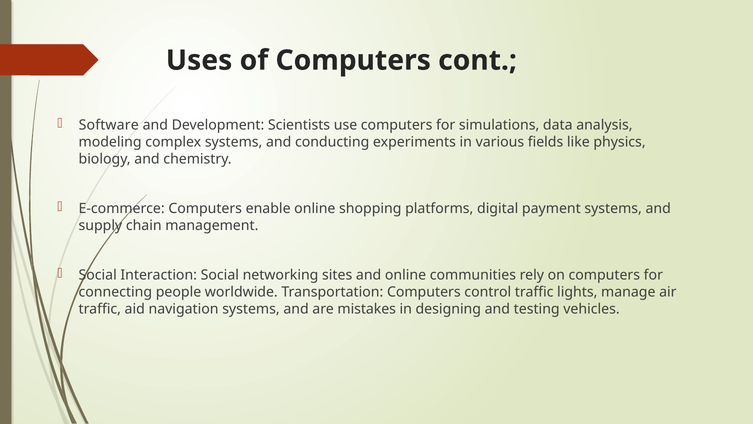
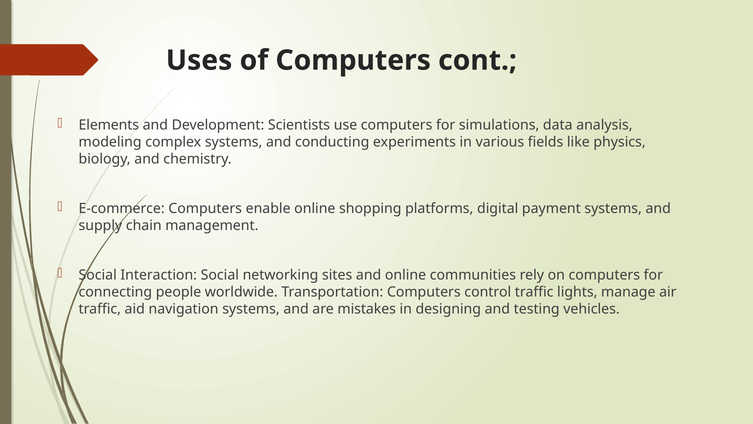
Software: Software -> Elements (109, 125)
